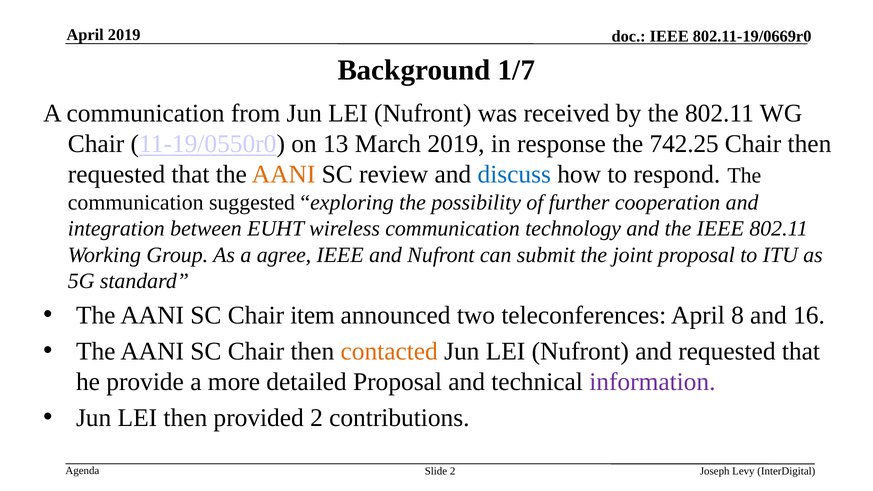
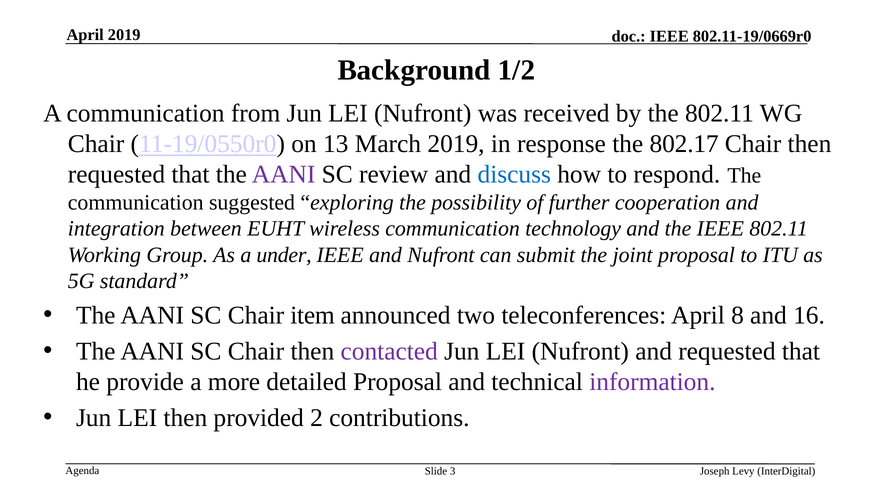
1/7: 1/7 -> 1/2 (517, 70)
742.25: 742.25 -> 802.17 (684, 144)
AANI colour: orange -> purple (284, 174)
agree: agree -> under (284, 255)
contacted colour: orange -> purple (389, 351)
Slide 2: 2 -> 3 (453, 471)
